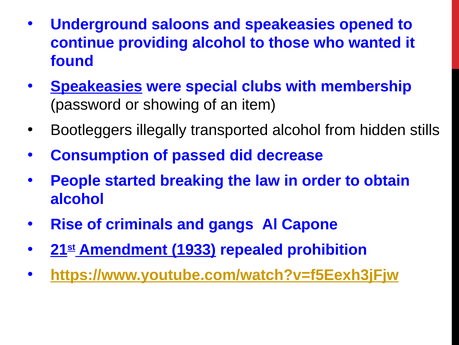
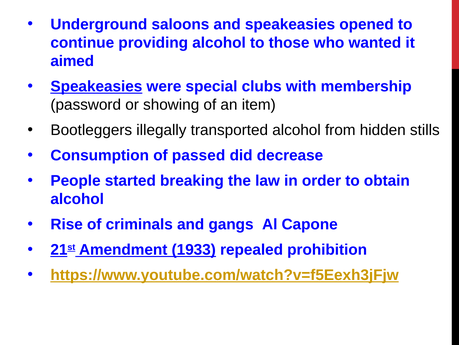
found: found -> aimed (72, 61)
